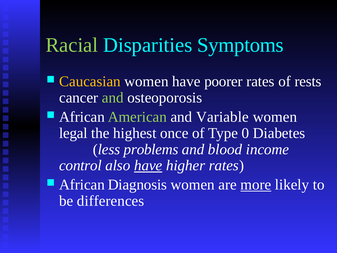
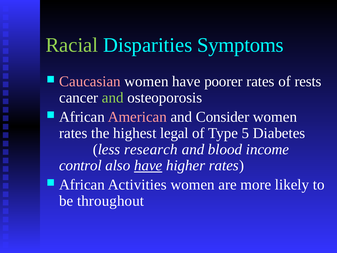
Caucasian colour: yellow -> pink (90, 81)
American colour: light green -> pink (137, 117)
Variable: Variable -> Consider (223, 117)
legal: legal -> rates (73, 133)
once: once -> legal (174, 133)
0: 0 -> 5 (245, 133)
problems: problems -> research (151, 149)
Diagnosis: Diagnosis -> Activities (137, 185)
more underline: present -> none (256, 185)
differences: differences -> throughout (111, 201)
